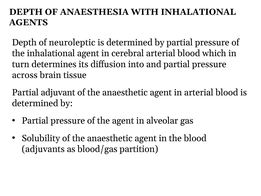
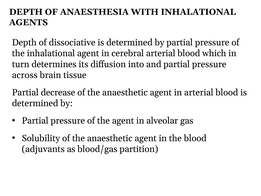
neuroleptic: neuroleptic -> dissociative (72, 42)
adjuvant: adjuvant -> decrease (58, 92)
